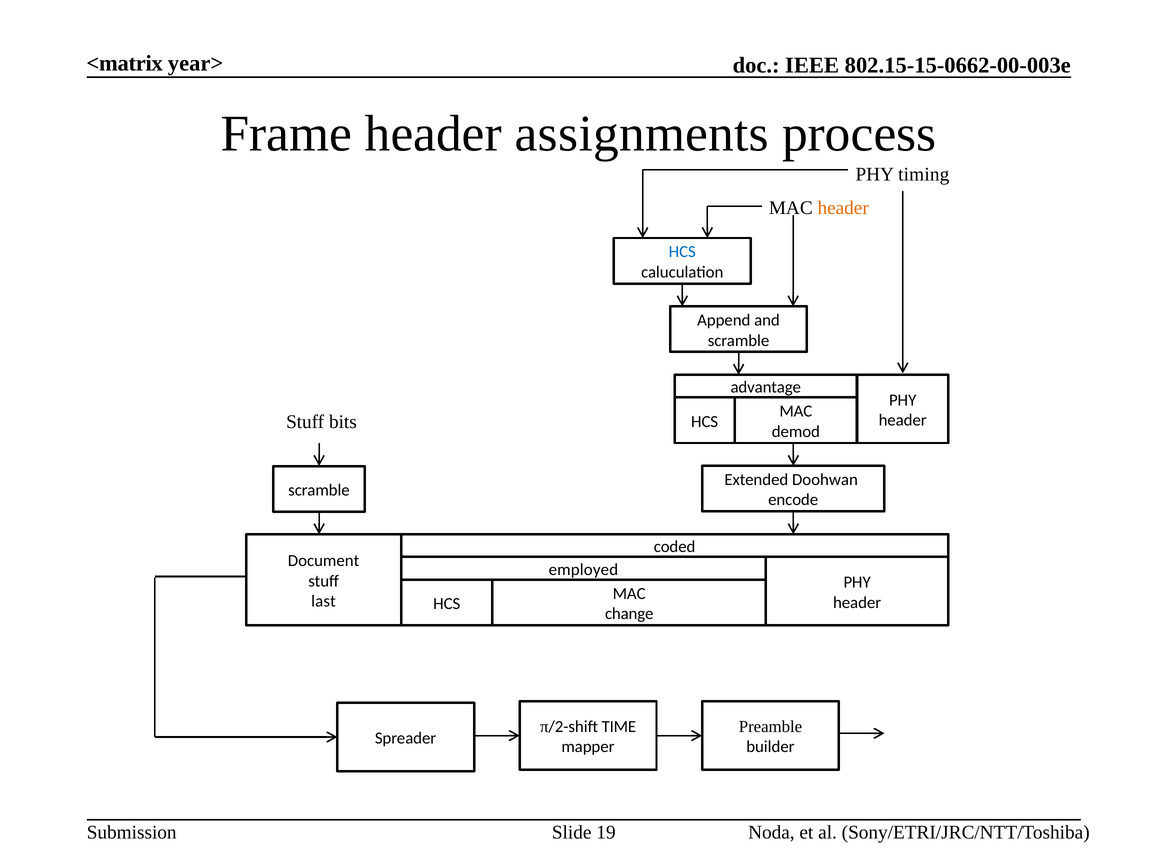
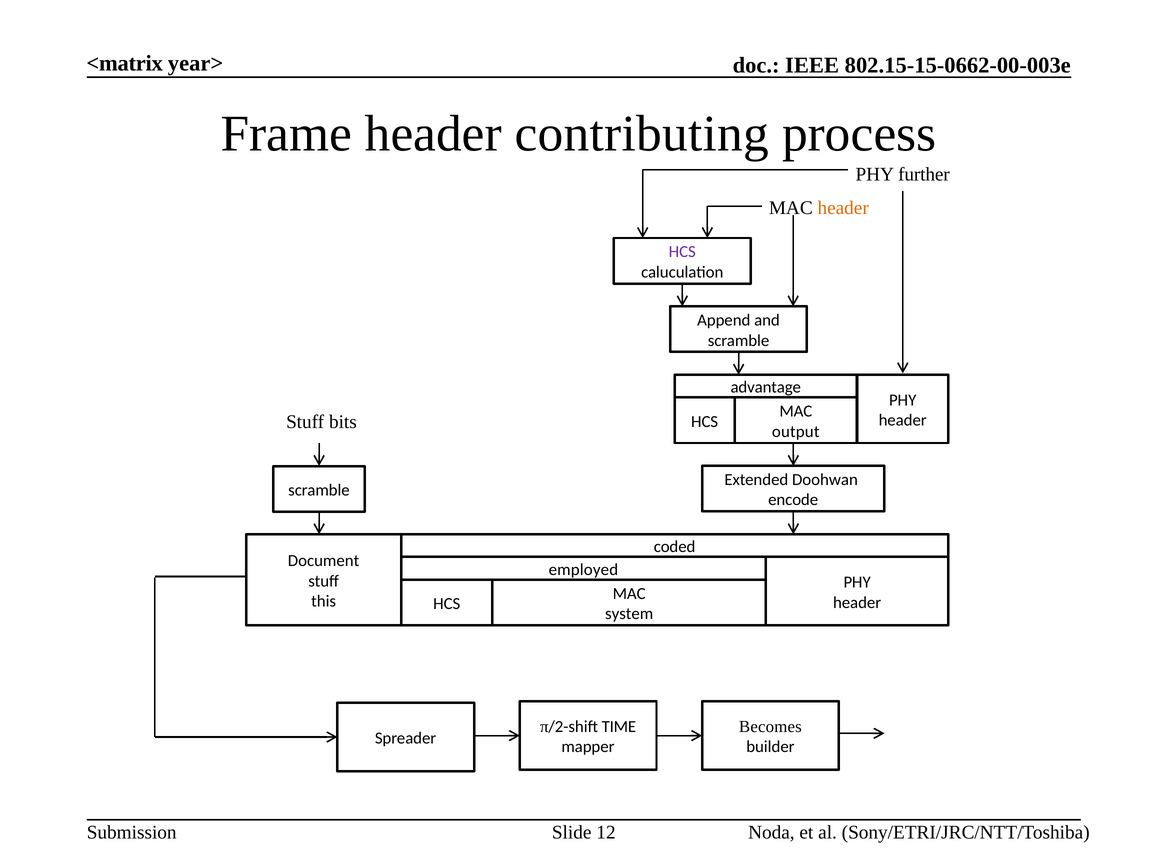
assignments: assignments -> contributing (642, 134)
timing: timing -> further (924, 175)
HCS colour: blue -> purple (682, 252)
demod: demod -> output (796, 432)
last: last -> this (324, 602)
change: change -> system (629, 614)
Preamble: Preamble -> Becomes (770, 727)
19: 19 -> 12 (606, 833)
